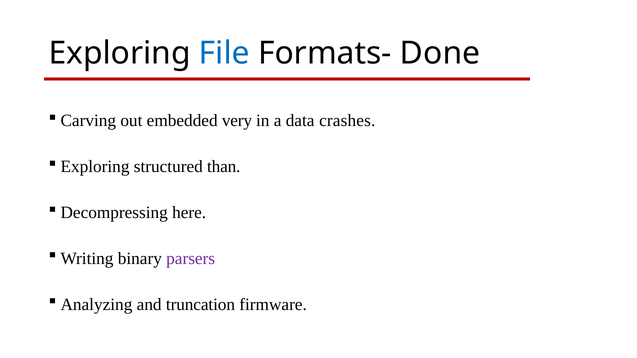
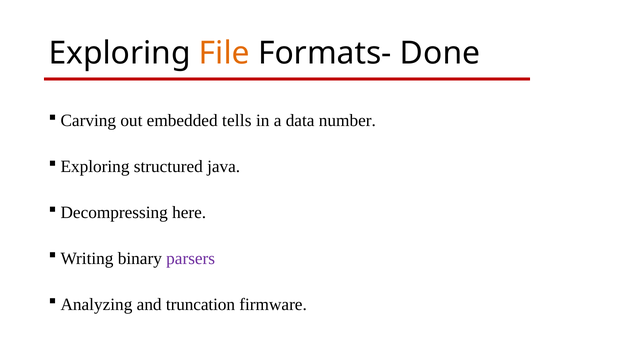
File colour: blue -> orange (224, 53)
very: very -> tells (237, 121)
crashes: crashes -> number (347, 121)
than: than -> java (224, 167)
